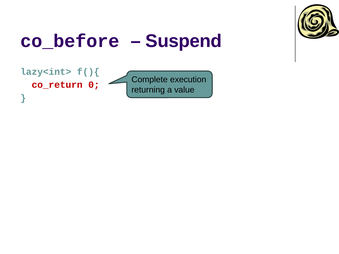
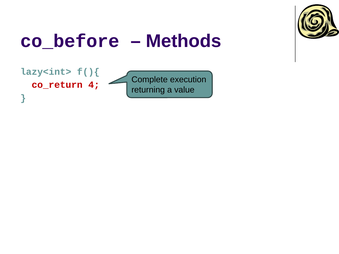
Suspend: Suspend -> Methods (184, 41)
0: 0 -> 4 (94, 85)
